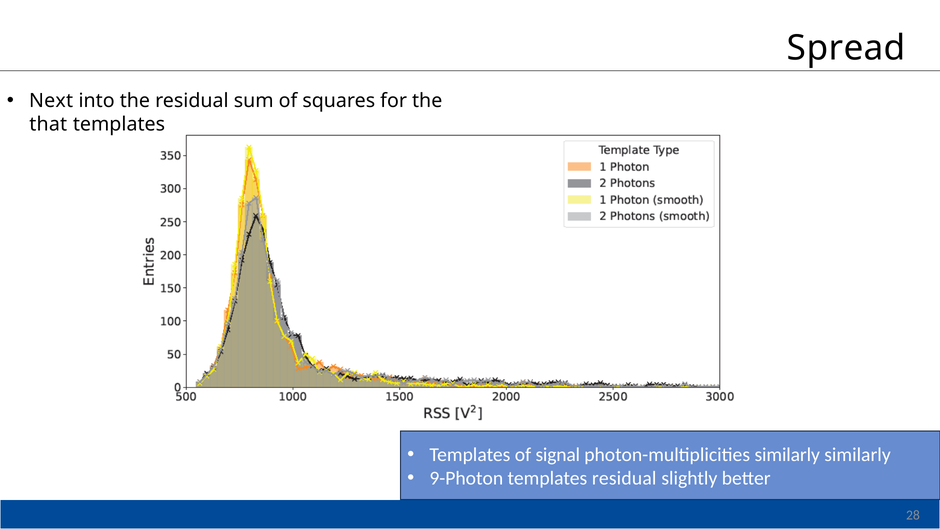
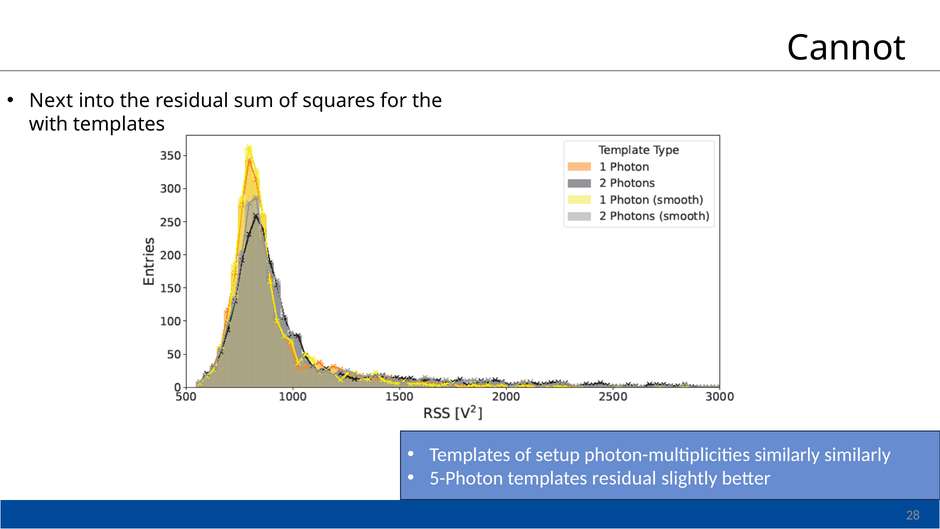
Spread: Spread -> Cannot (846, 48)
that: that -> with (48, 124)
signal: signal -> setup (558, 455)
9-Photon: 9-Photon -> 5-Photon (466, 478)
